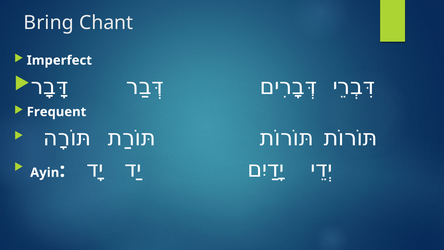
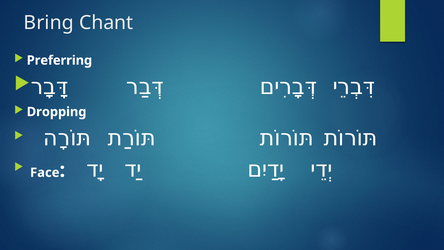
Imperfect: Imperfect -> Preferring (59, 60)
Frequent: Frequent -> Dropping (57, 112)
Ayin: Ayin -> Face (45, 172)
